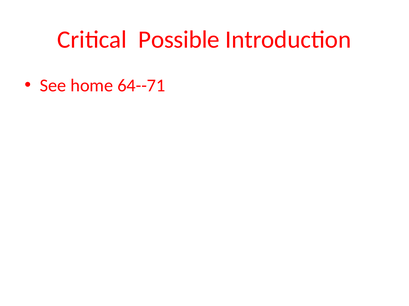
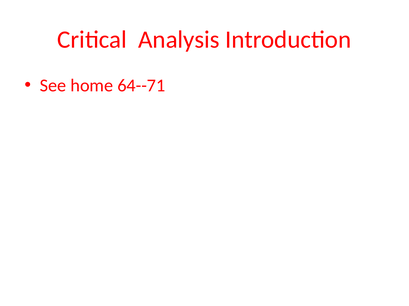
Possible: Possible -> Analysis (179, 40)
